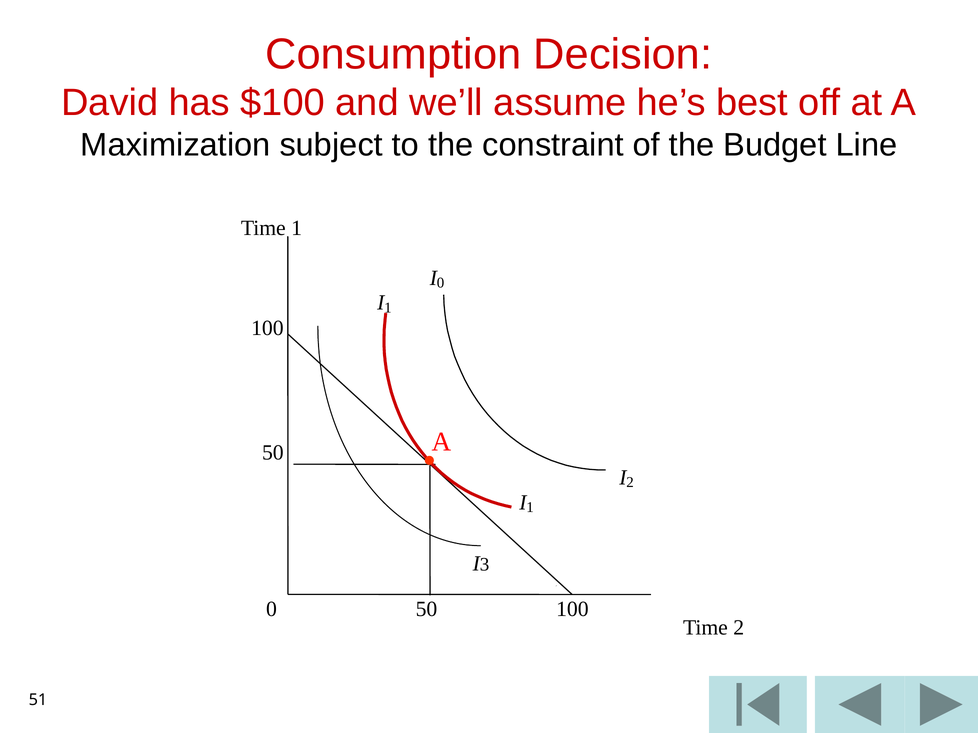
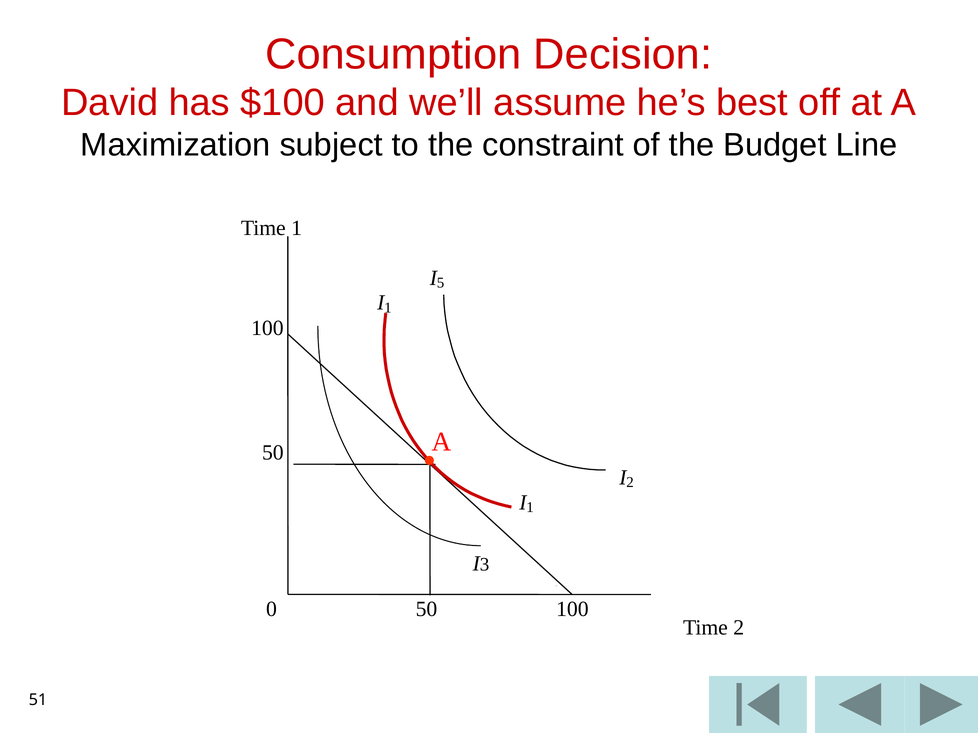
I 0: 0 -> 5 (441, 283)
